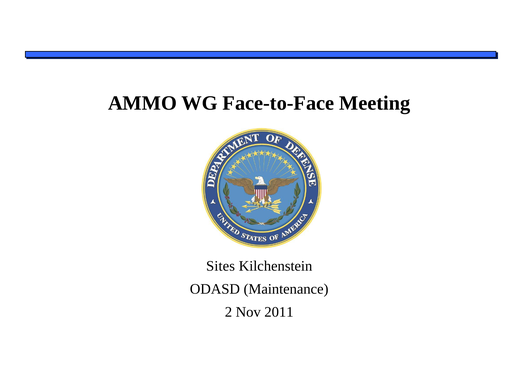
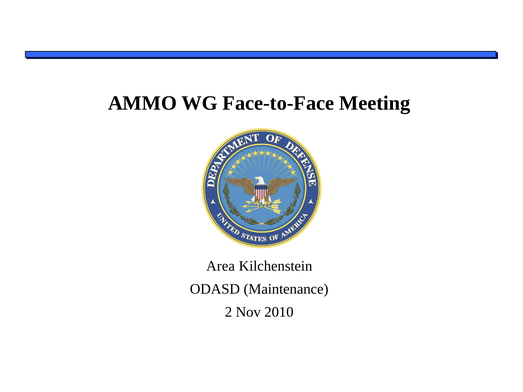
Sites: Sites -> Area (221, 266)
2011: 2011 -> 2010 (279, 312)
